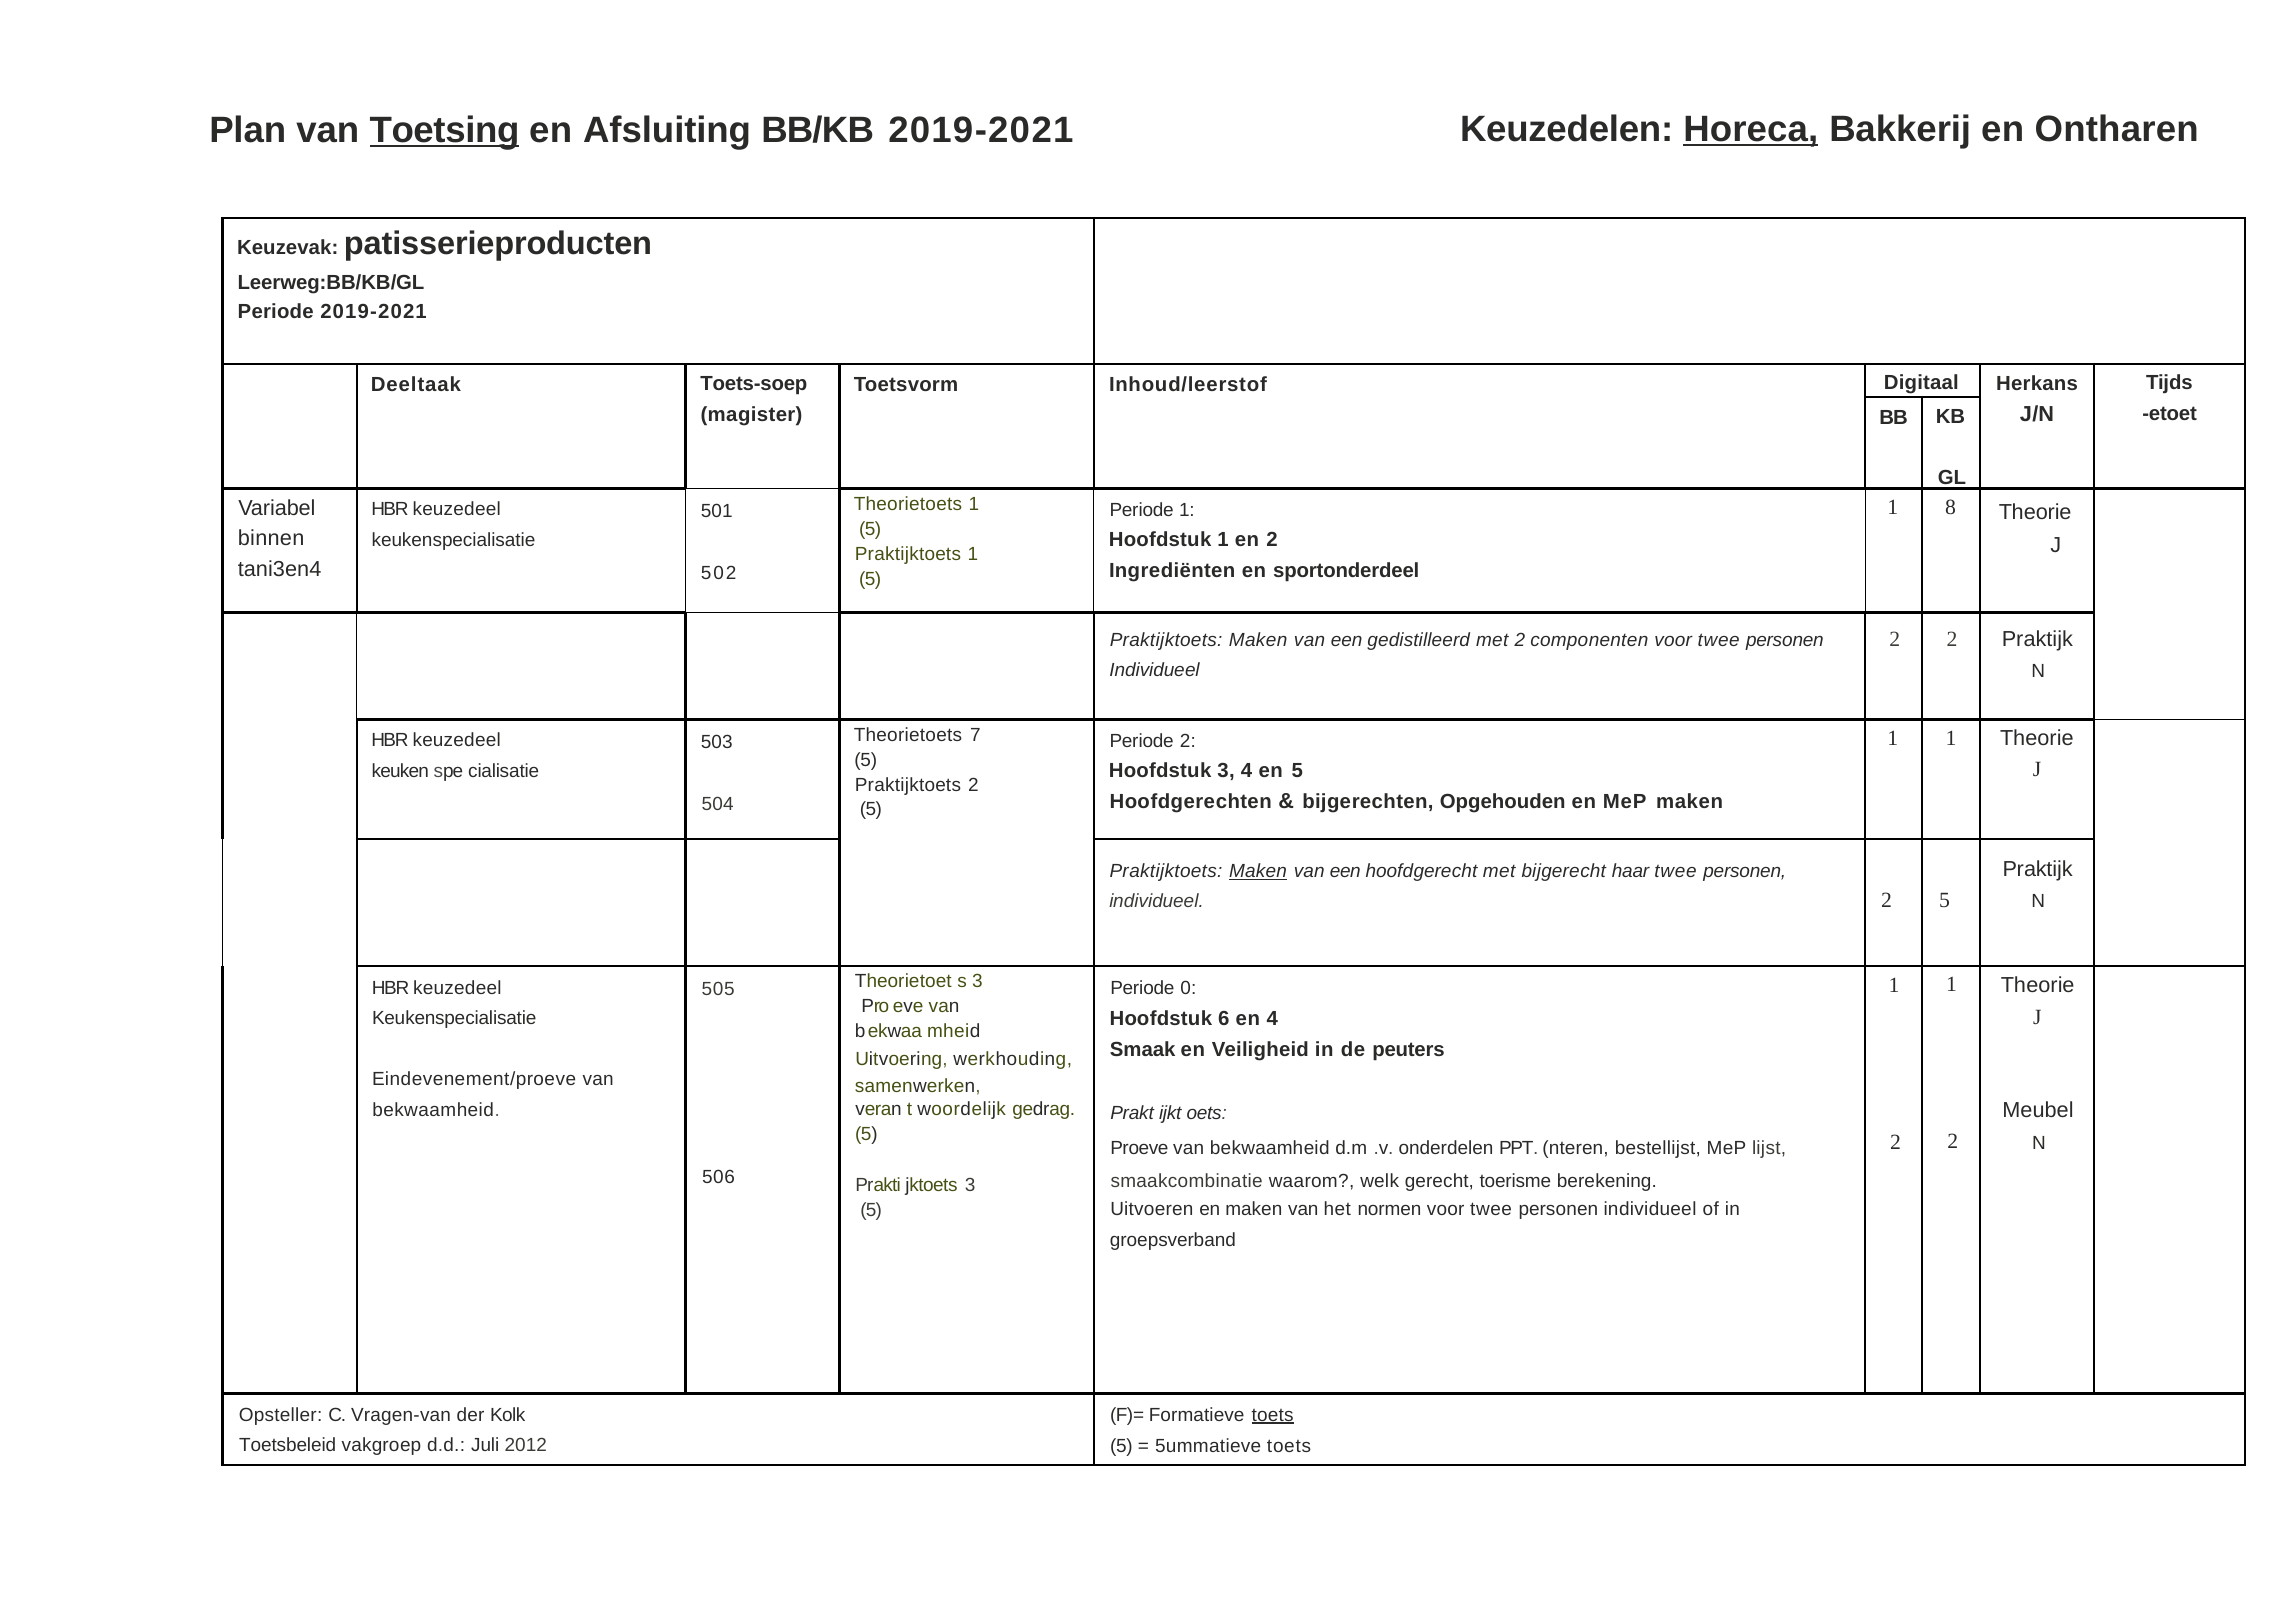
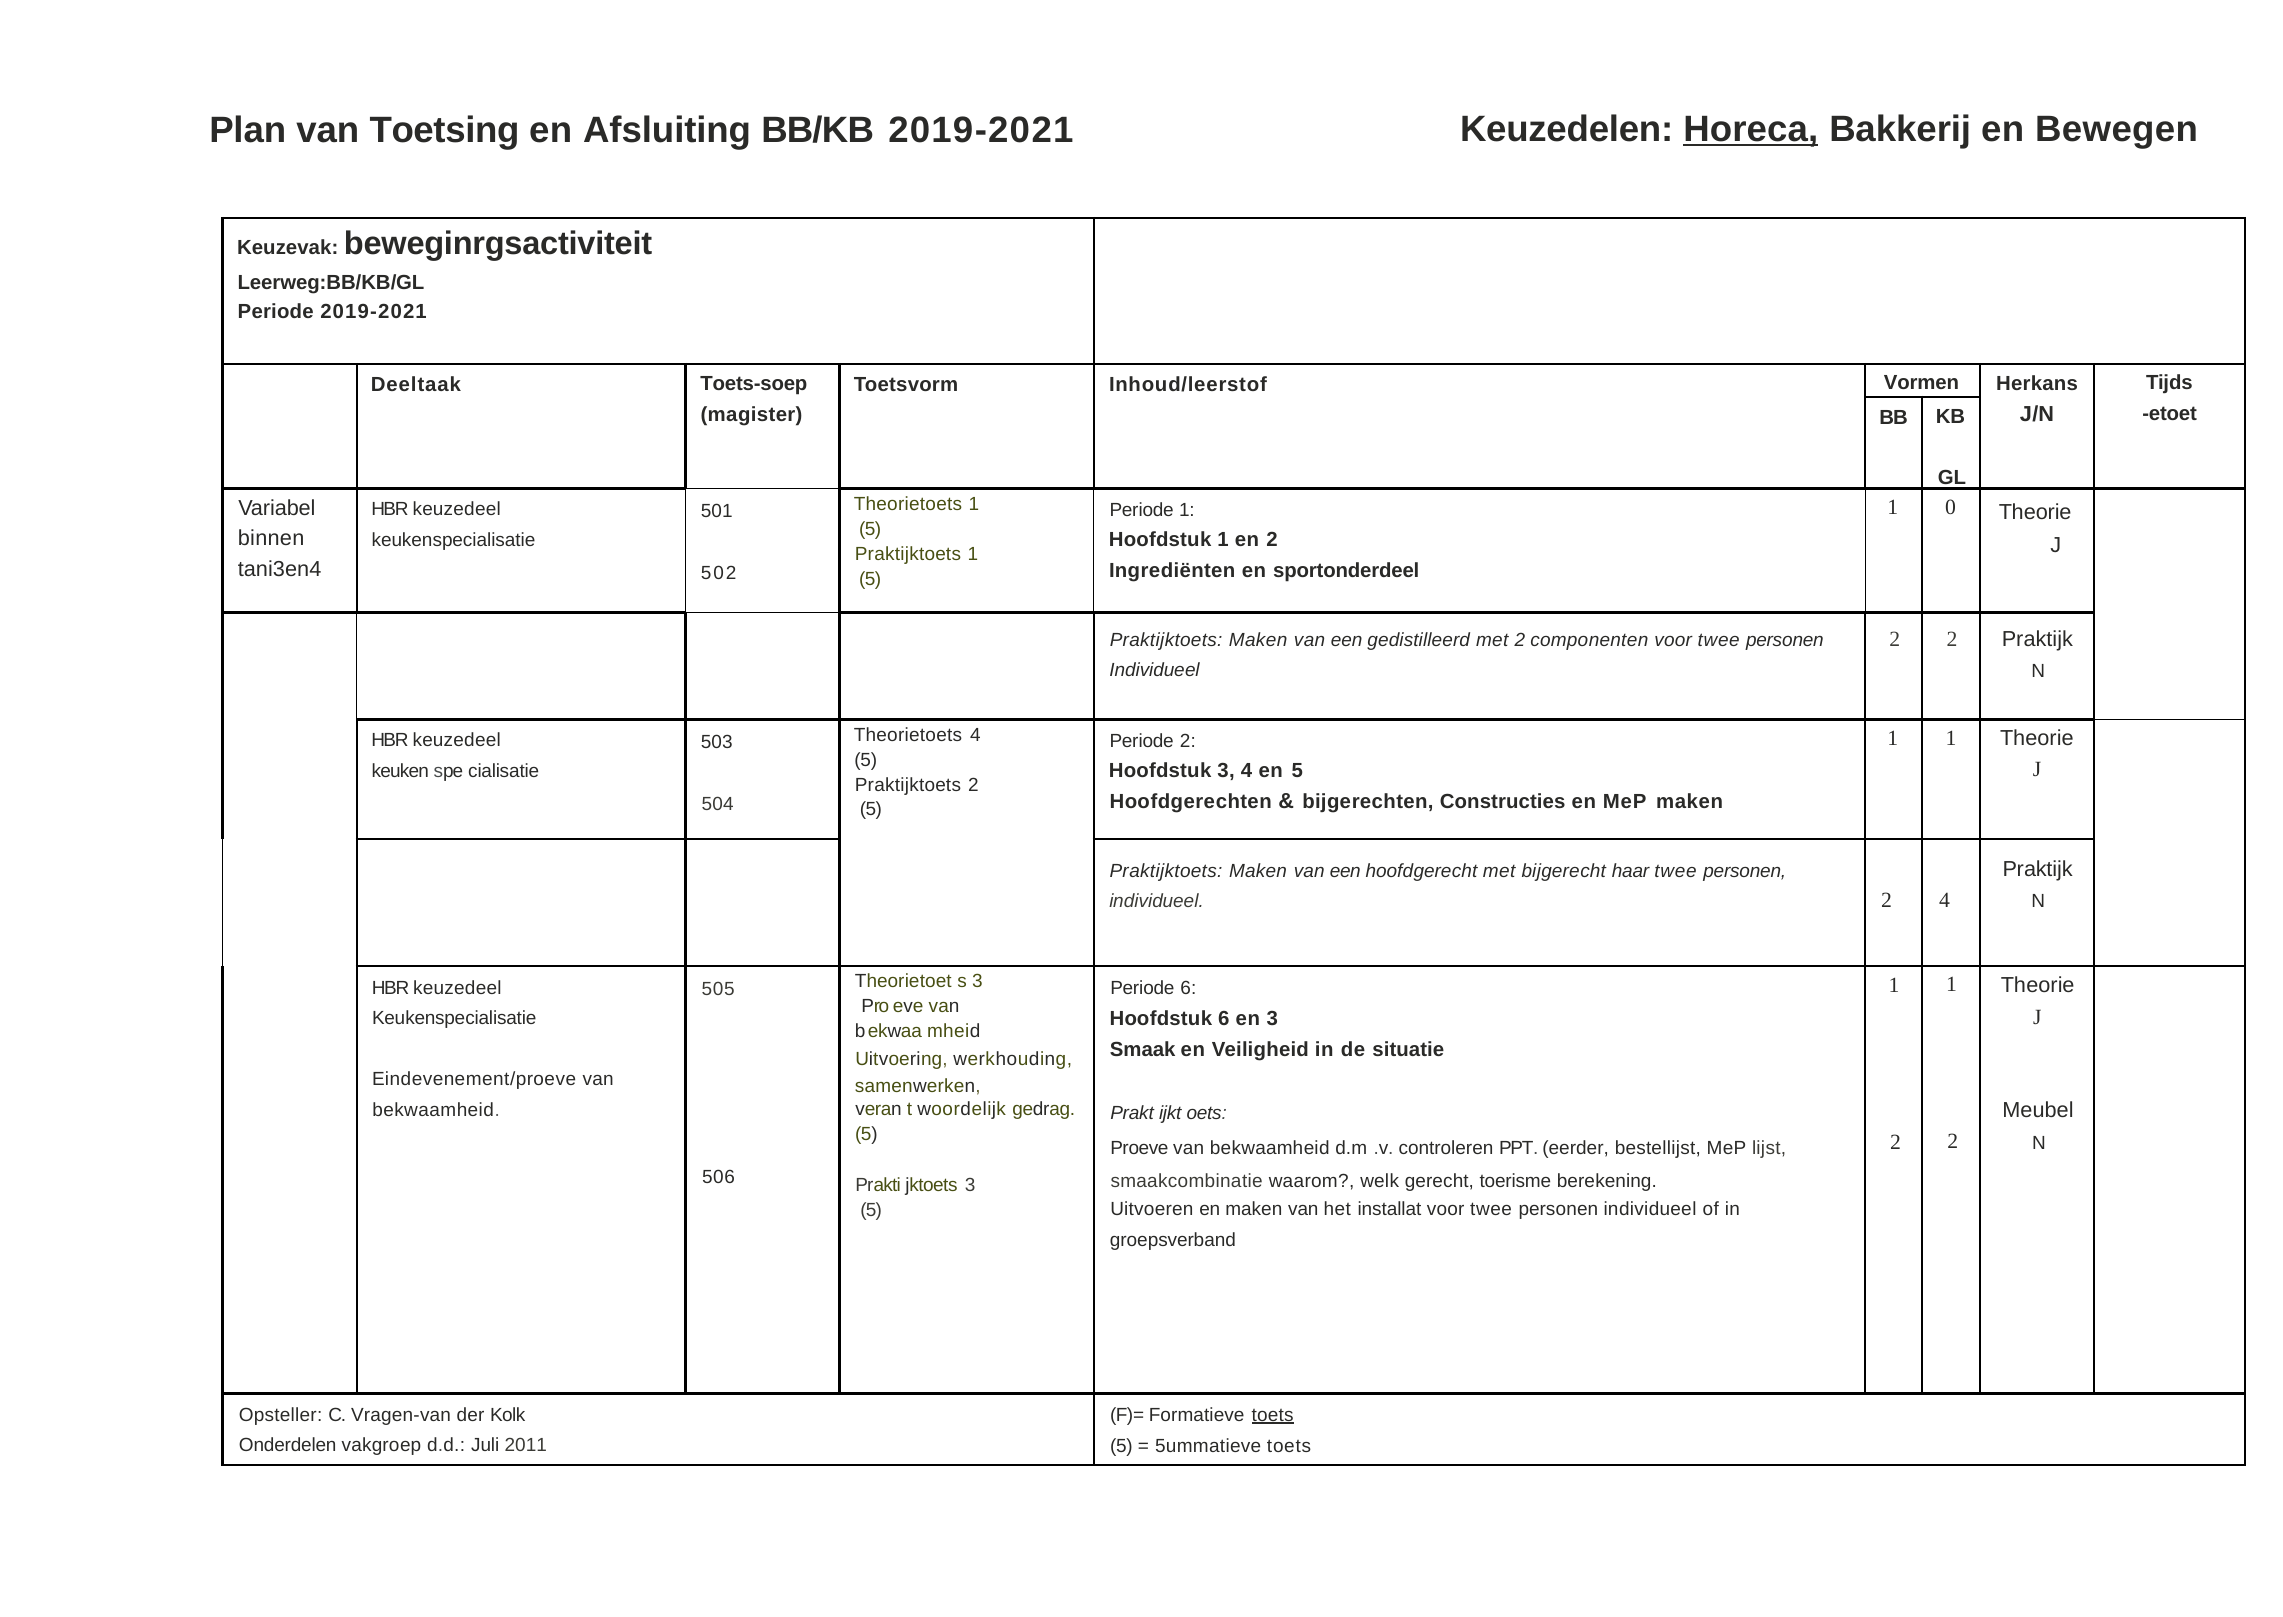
Toetsing underline: present -> none (444, 130)
Ontharen: Ontharen -> Bewegen (2117, 129)
patisserieproducten: patisserieproducten -> beweginrgsactiviteit (498, 243)
Digitaal: Digitaal -> Vormen (1921, 383)
8: 8 -> 0 (1951, 507)
Theorietoets 7: 7 -> 4 (975, 735)
Opgehouden: Opgehouden -> Constructies (1503, 802)
Maken underline: present -> none (1258, 871)
individueel 2 5: 5 -> 4 (1945, 900)
Periode 0: 0 -> 6 (1188, 988)
en 4: 4 -> 3 (1272, 1018)
peuters: peuters -> situatie (1408, 1049)
onderdelen: onderdelen -> controleren (1446, 1148)
nteren: nteren -> eerder (1576, 1148)
normen: normen -> installat (1389, 1209)
Toetsbeleid: Toetsbeleid -> Onderdelen (288, 1445)
2012: 2012 -> 2011 (526, 1445)
